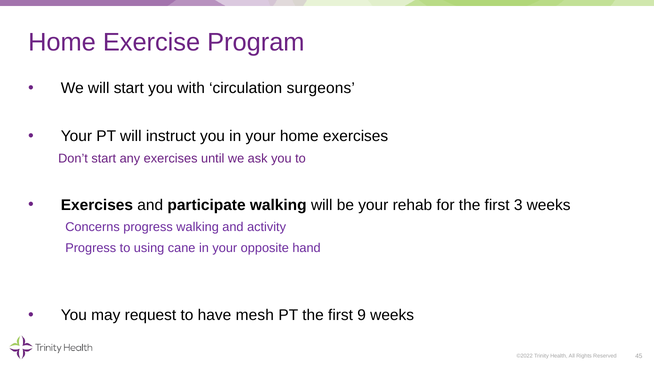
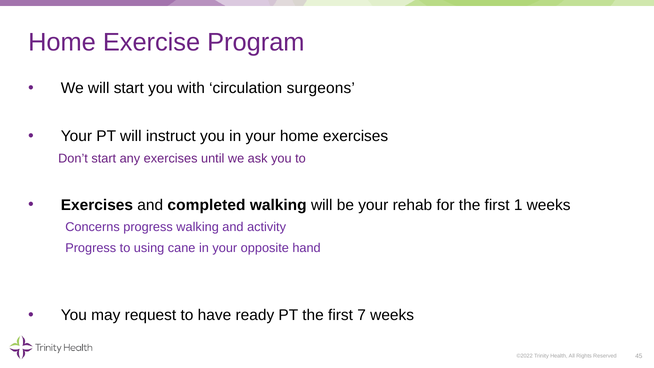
participate: participate -> completed (206, 205)
3: 3 -> 1 (518, 205)
mesh: mesh -> ready (255, 315)
9: 9 -> 7 (362, 315)
